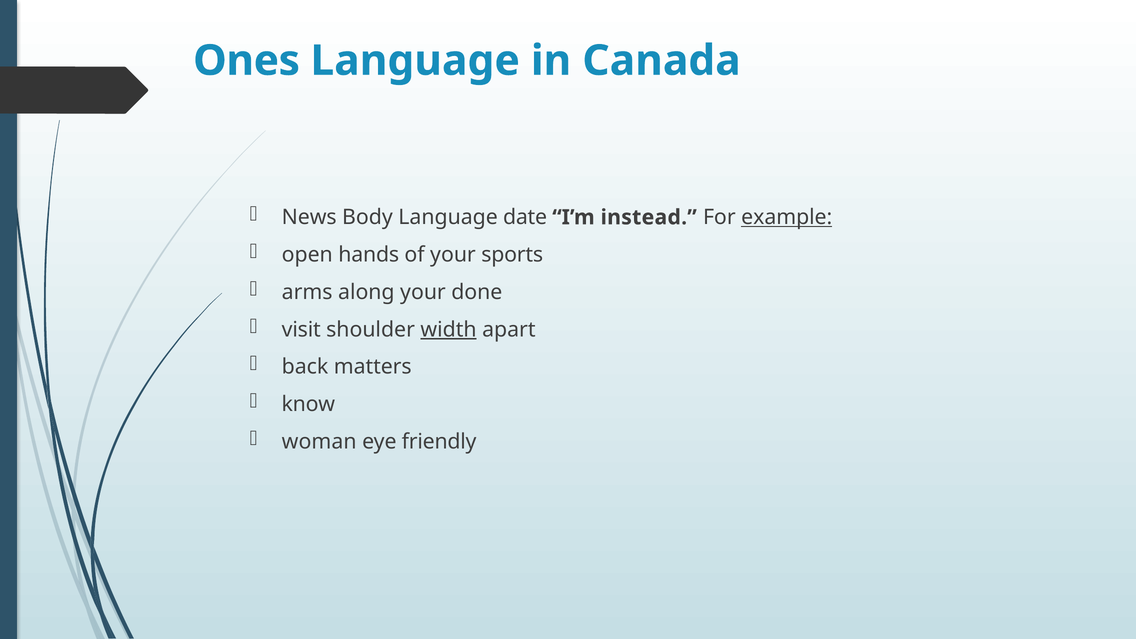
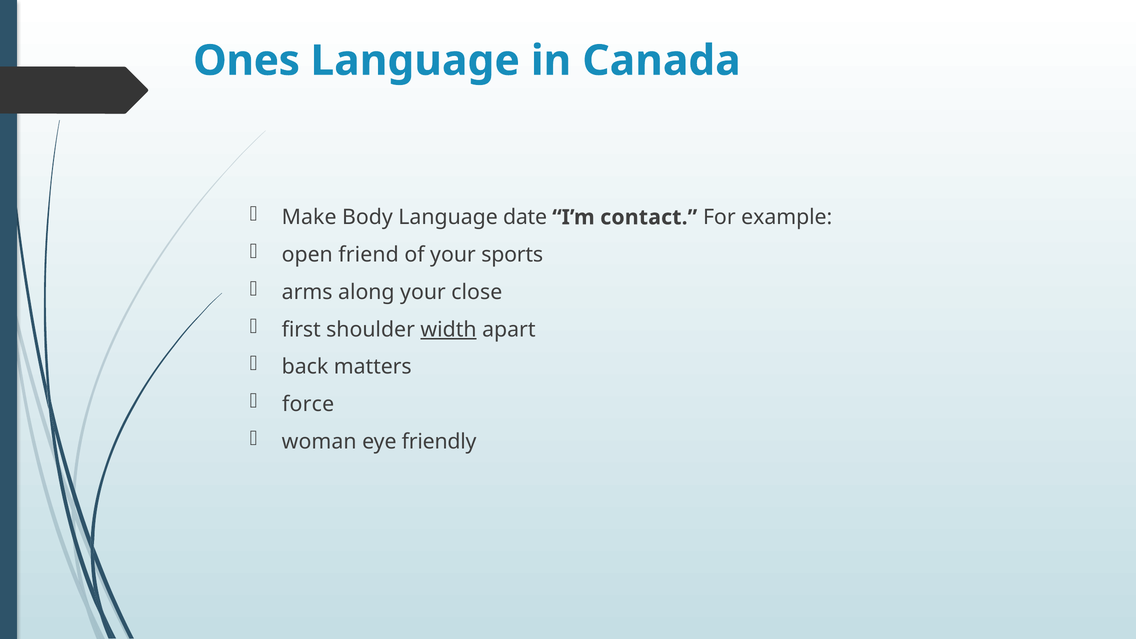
News: News -> Make (309, 217)
instead: instead -> contact (649, 217)
example underline: present -> none (787, 217)
hands: hands -> friend (369, 255)
done: done -> close (477, 292)
visit: visit -> first (301, 330)
know: know -> force (308, 404)
